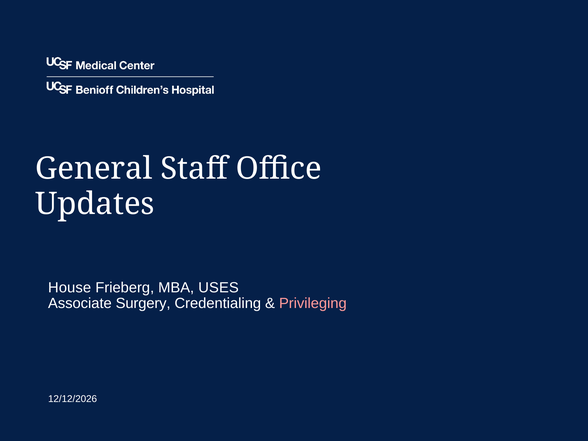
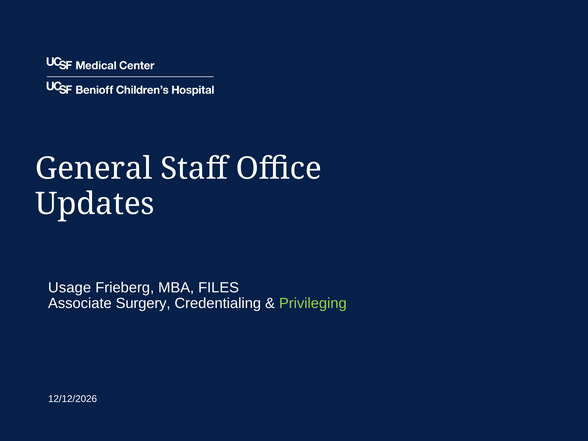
House: House -> Usage (70, 288)
USES: USES -> FILES (219, 288)
Privileging colour: pink -> light green (313, 303)
